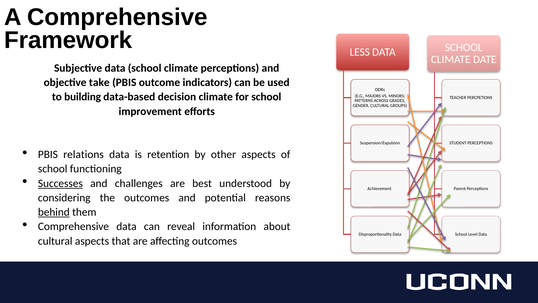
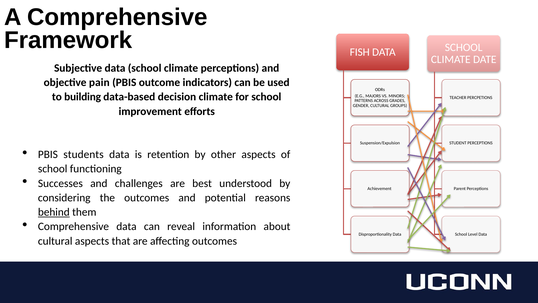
LESS: LESS -> FISH (360, 52)
take: take -> pain (99, 82)
relations: relations -> students (84, 154)
Successes underline: present -> none (60, 183)
